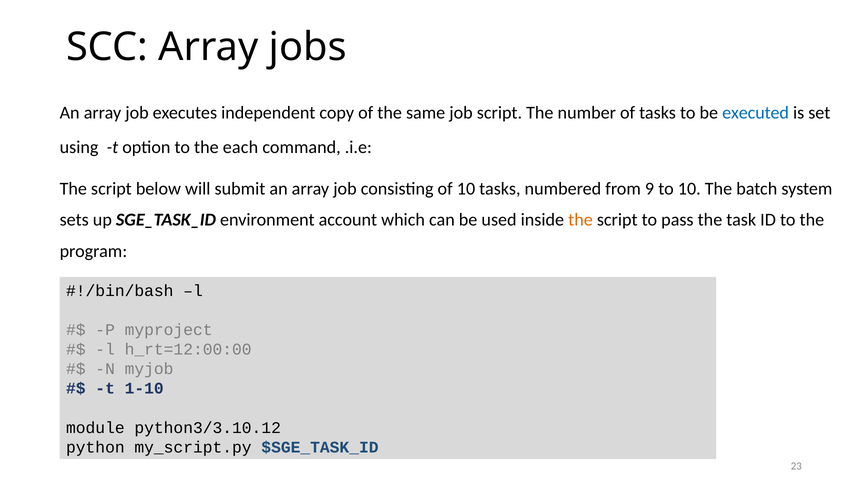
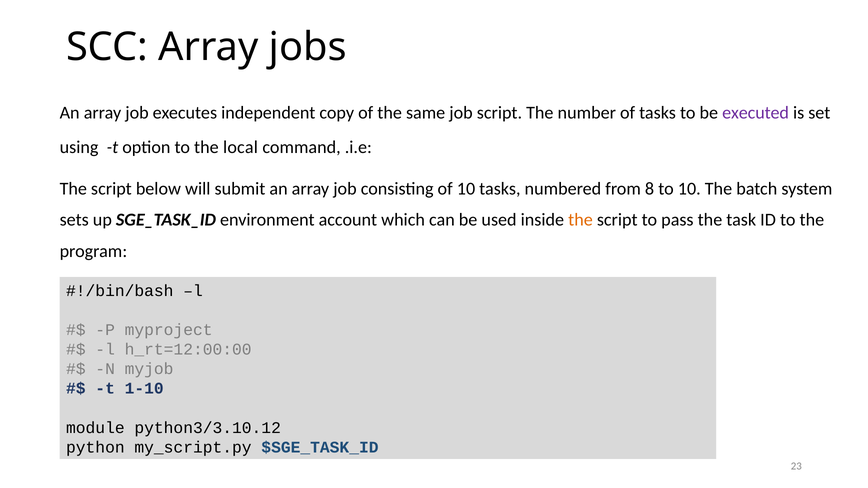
executed colour: blue -> purple (756, 113)
each: each -> local (240, 148)
9: 9 -> 8 (650, 189)
